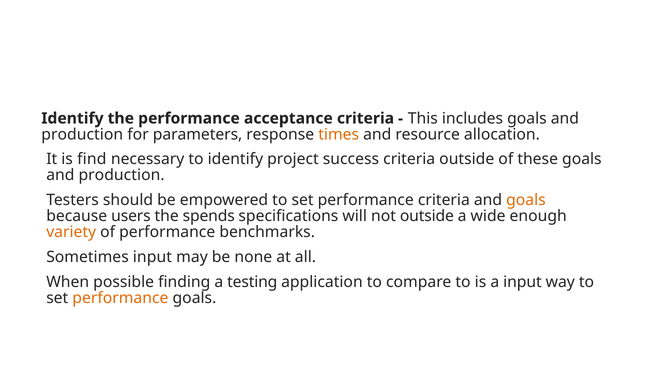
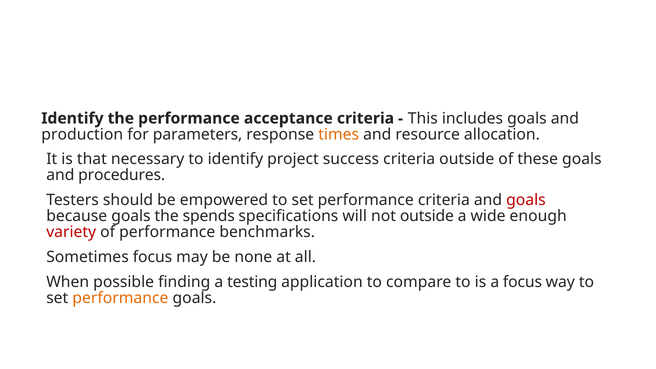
find: find -> that (92, 159)
production: production -> procedures (122, 175)
goals colour: orange -> red (526, 200)
because users: users -> goals (131, 216)
variety colour: orange -> red (71, 232)
Sometimes input: input -> focus (152, 257)
a input: input -> focus (523, 282)
